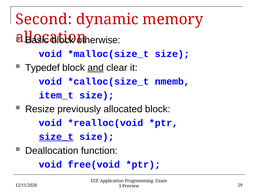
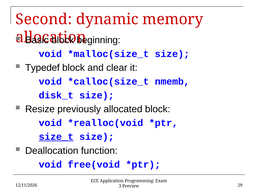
otherwise: otherwise -> beginning (99, 40)
and underline: present -> none (96, 68)
item_t: item_t -> disk_t (56, 95)
